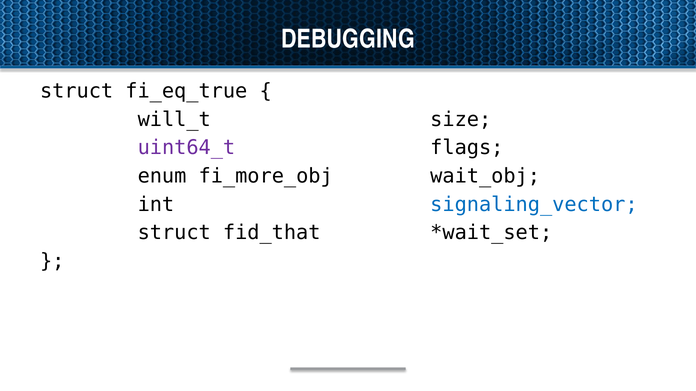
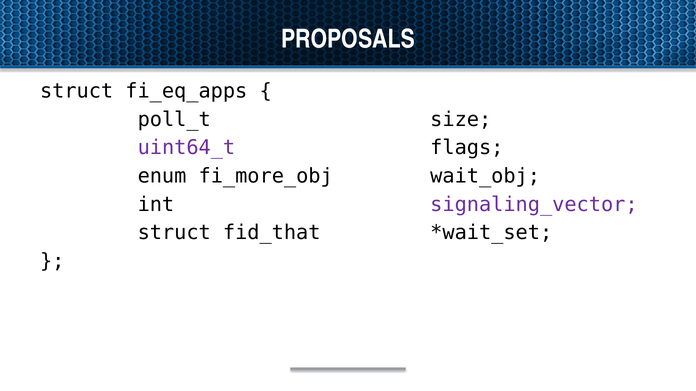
DEBUGGING: DEBUGGING -> PROPOSALS (348, 39)
fi_eq_true: fi_eq_true -> fi_eq_apps (186, 91)
will_t: will_t -> poll_t (174, 119)
signaling_vector colour: blue -> purple (534, 205)
